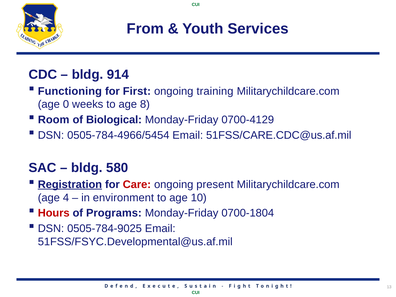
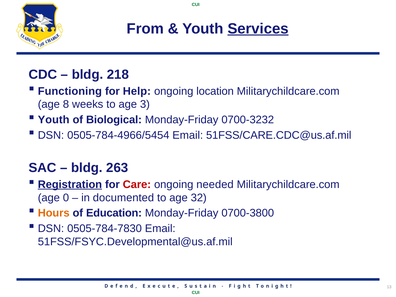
Services underline: none -> present (258, 29)
914: 914 -> 218 (118, 75)
First: First -> Help (137, 91)
training: training -> location (215, 91)
0: 0 -> 8 (66, 104)
8: 8 -> 3 (145, 104)
Room: Room -> Youth (54, 120)
0700-4129: 0700-4129 -> 0700-3232 (248, 120)
580: 580 -> 263 (117, 168)
present: present -> needed (215, 184)
4: 4 -> 0 (66, 198)
environment: environment -> documented (123, 198)
10: 10 -> 32 (199, 198)
Hours colour: red -> orange (54, 213)
Programs: Programs -> Education (114, 213)
0700-1804: 0700-1804 -> 0700-3800 (248, 213)
0505-784-9025: 0505-784-9025 -> 0505-784-7830 (105, 228)
